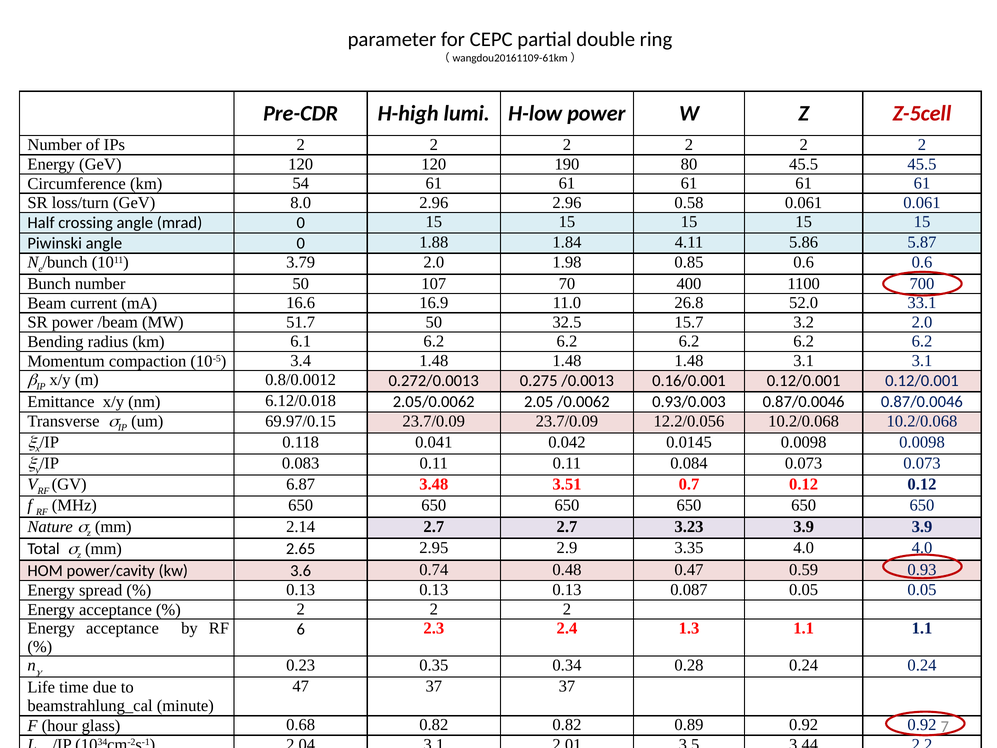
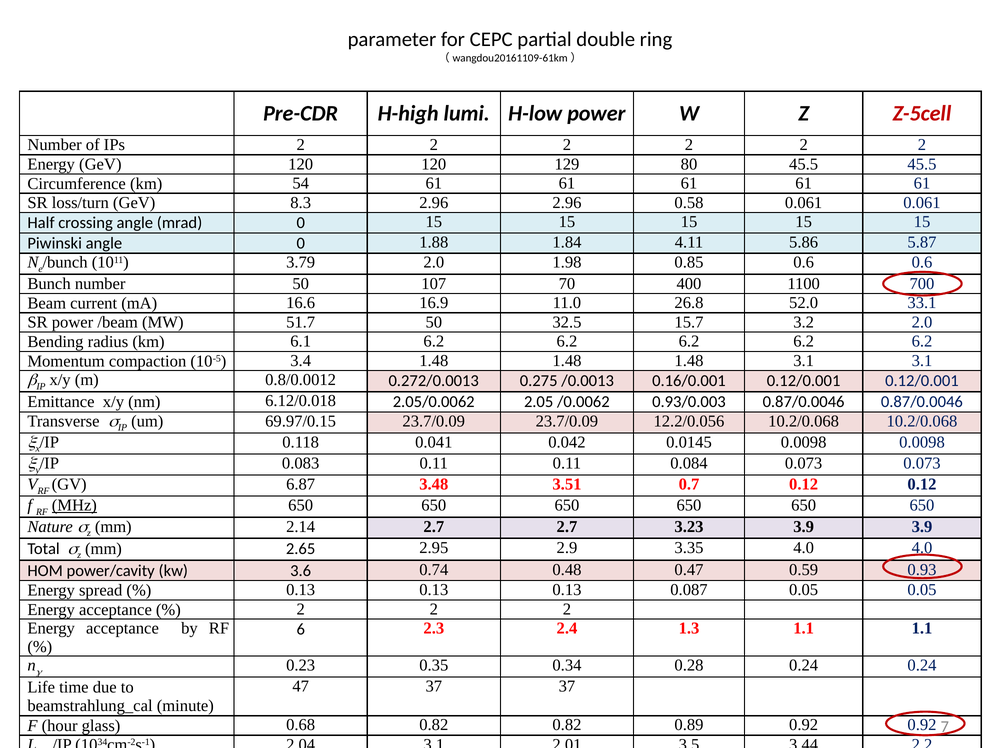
190: 190 -> 129 (567, 164)
8.0: 8.0 -> 8.3 (301, 203)
MHz underline: none -> present (74, 505)
